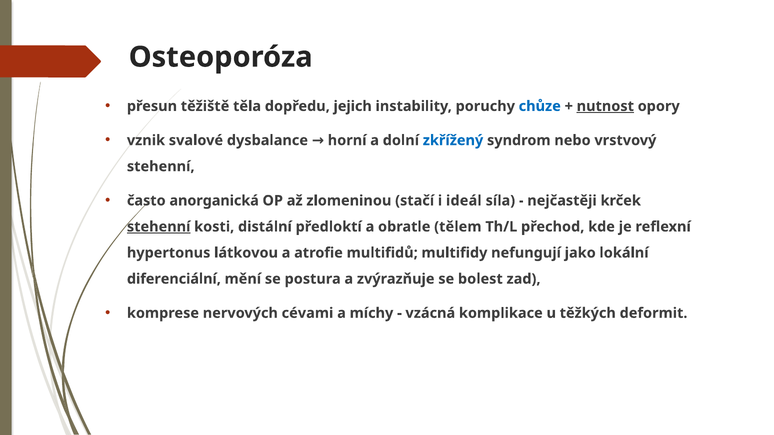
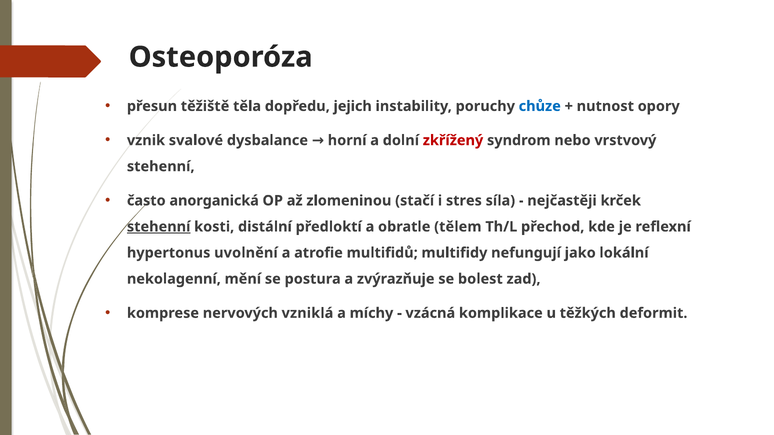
nutnost underline: present -> none (605, 106)
zkřížený colour: blue -> red (453, 140)
ideál: ideál -> stres (464, 201)
látkovou: látkovou -> uvolnění (246, 253)
diferenciální: diferenciální -> nekolagenní (174, 279)
cévami: cévami -> vzniklá (307, 313)
